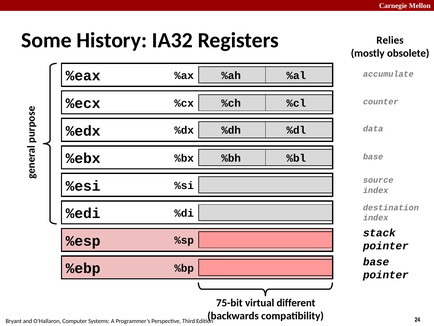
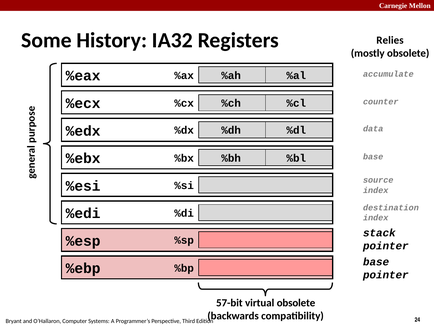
75-bit: 75-bit -> 57-bit (229, 302)
virtual different: different -> obsolete (296, 302)
